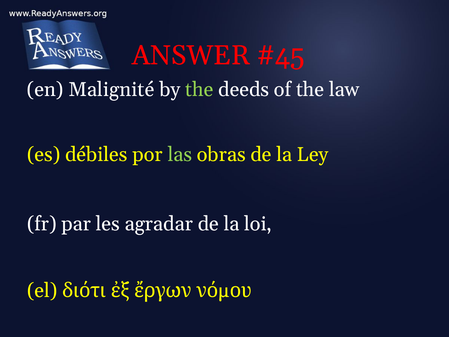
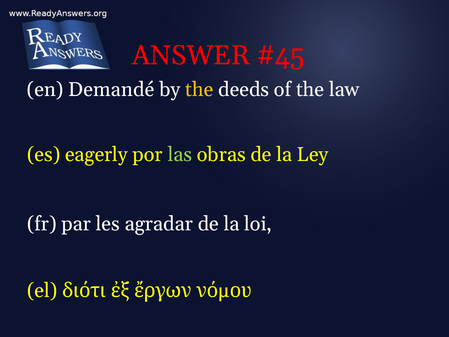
Malignité: Malignité -> Demandé (111, 89)
the colour: light green -> yellow (199, 89)
débiles: débiles -> eagerly (96, 155)
